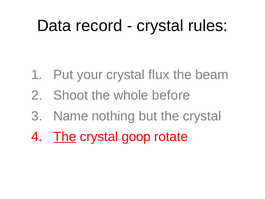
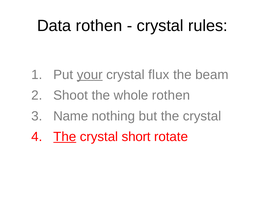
Data record: record -> rothen (99, 26)
your underline: none -> present (90, 75)
whole before: before -> rothen (171, 95)
goop: goop -> short (136, 137)
